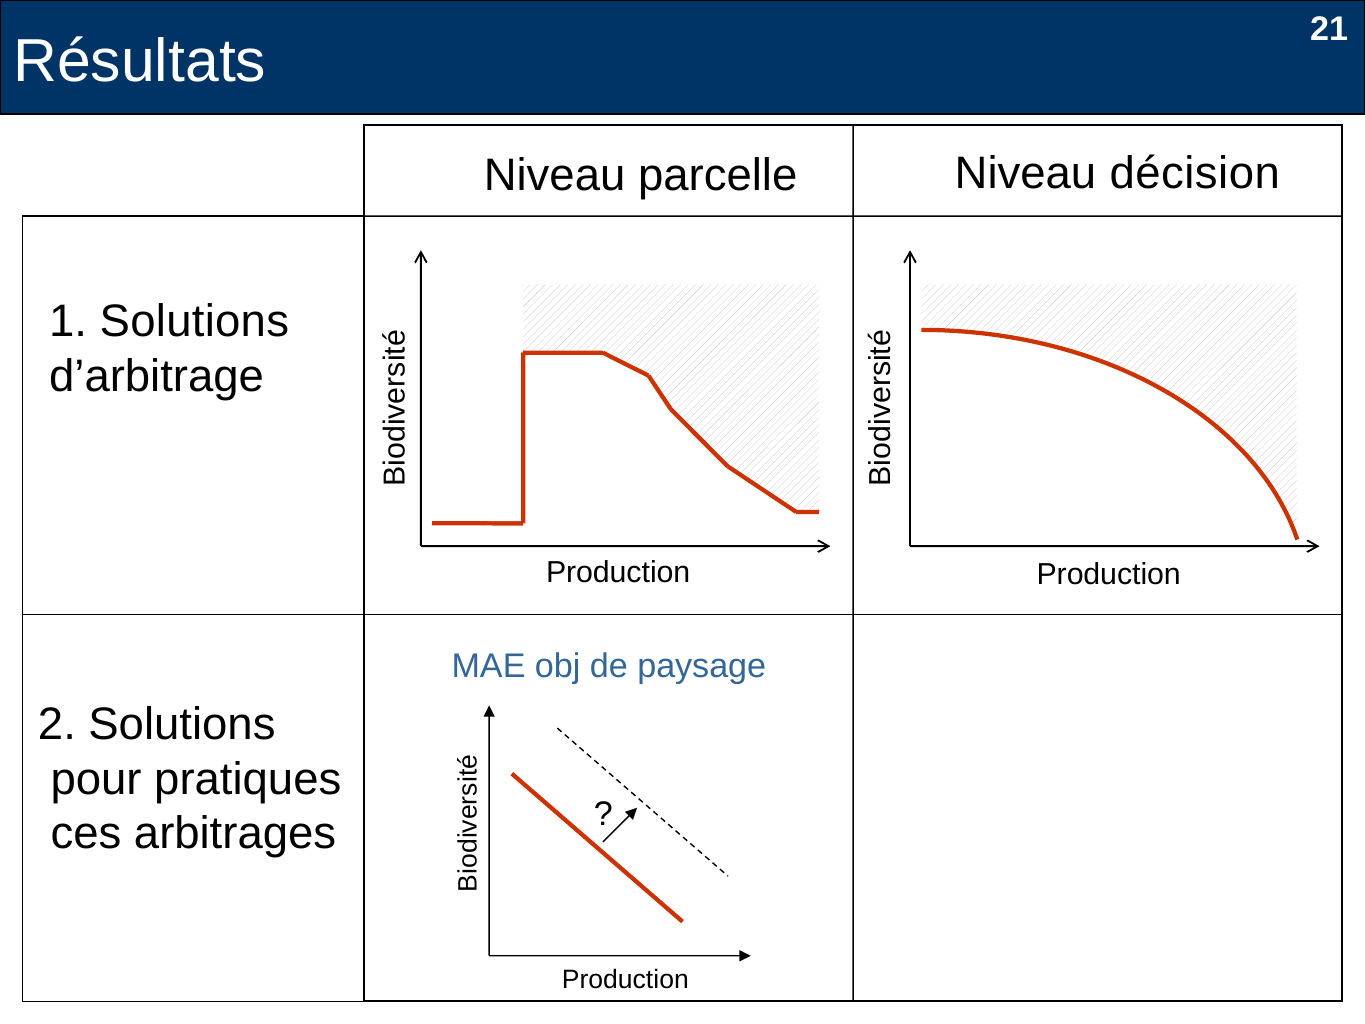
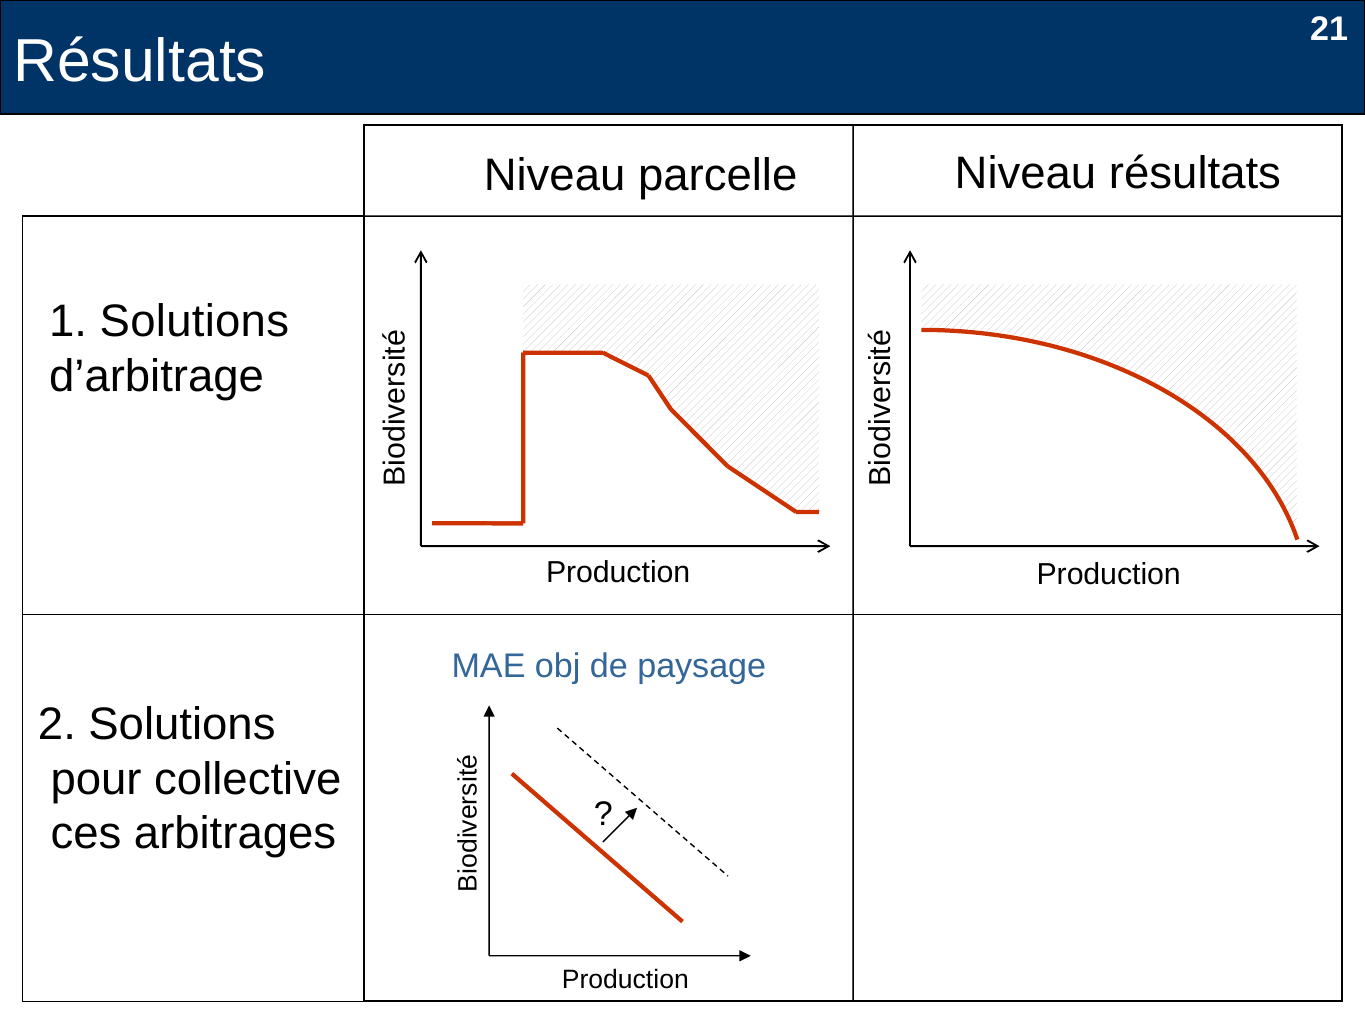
Niveau décision: décision -> résultats (1195, 173)
pratiques: pratiques -> collective (248, 779)
